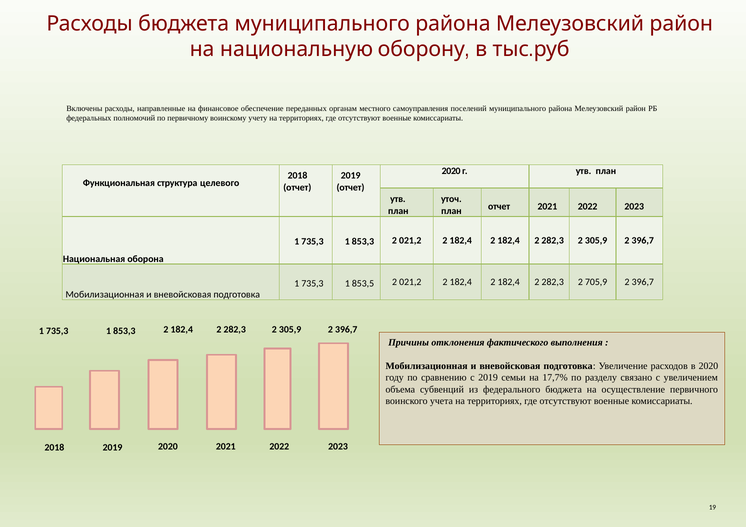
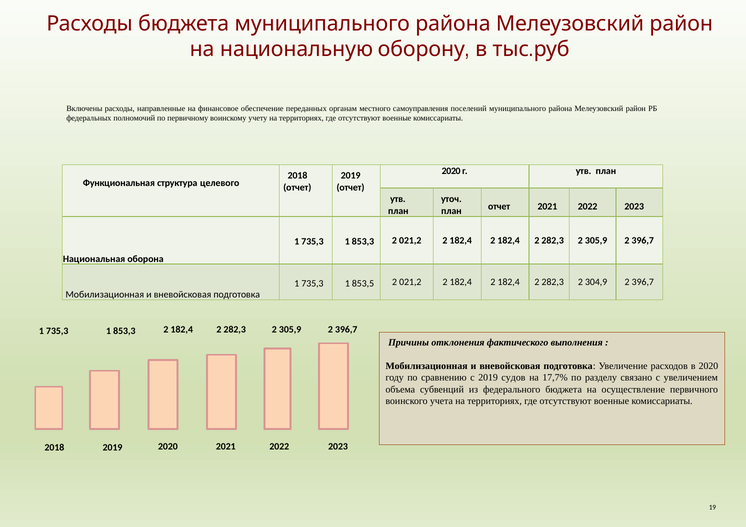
705,9: 705,9 -> 304,9 (596, 283)
семьи: семьи -> судов (513, 378)
